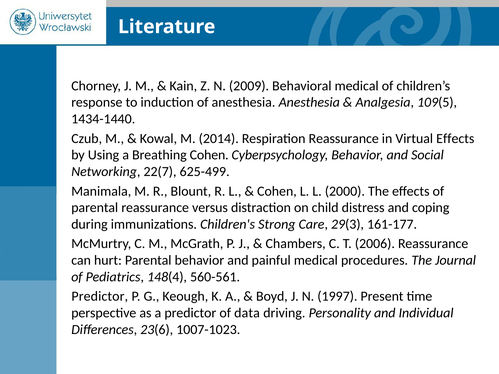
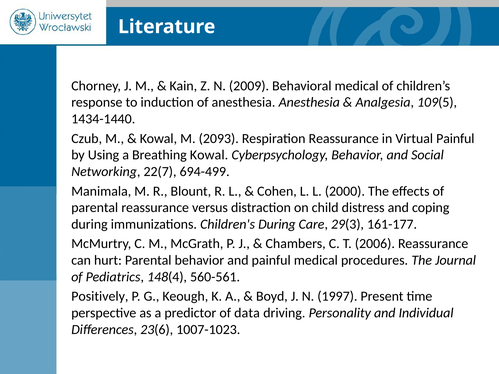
2014: 2014 -> 2093 (219, 139)
Virtual Effects: Effects -> Painful (455, 139)
Breathing Cohen: Cohen -> Kowal (209, 155)
625-499: 625-499 -> 694-499 (205, 172)
Children's Strong: Strong -> During (277, 225)
Predictor: Predictor -> Positively (100, 297)
